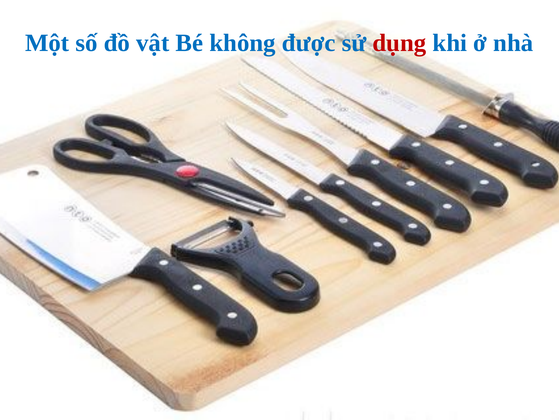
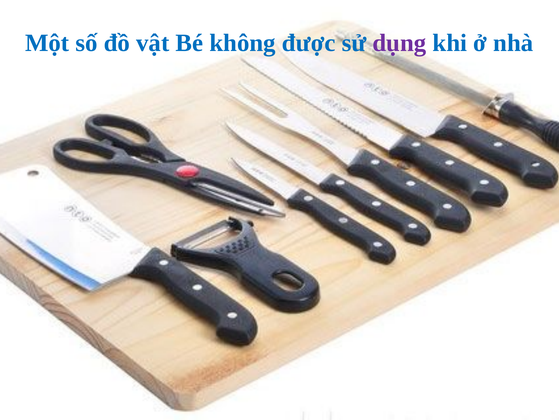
dụng colour: red -> purple (399, 43)
